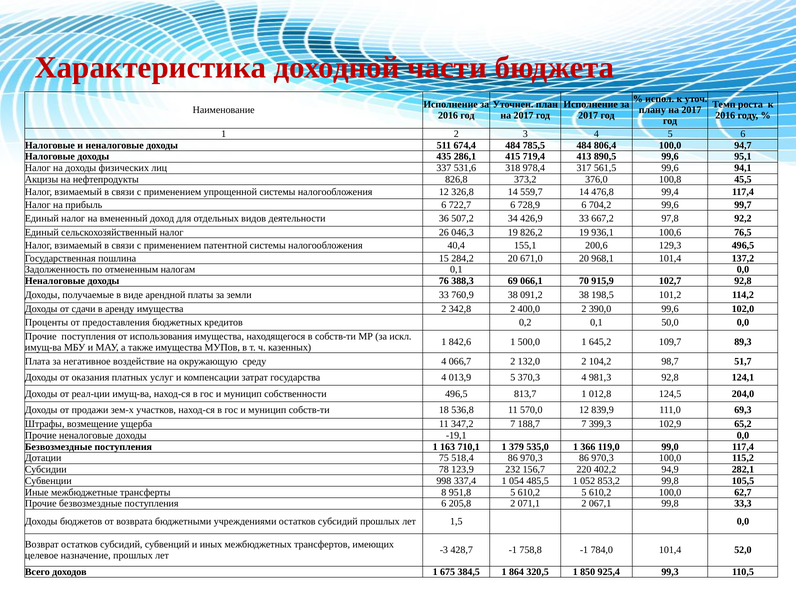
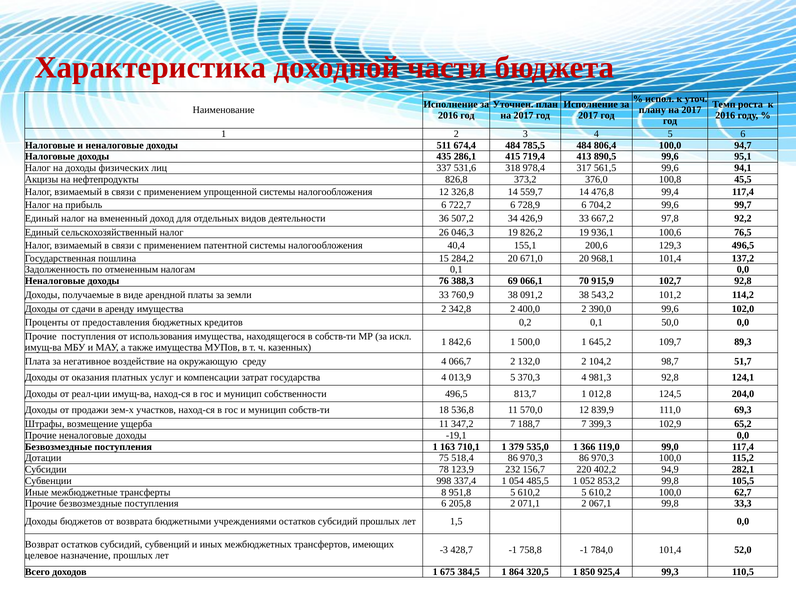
198,5: 198,5 -> 543,2 (603, 295)
